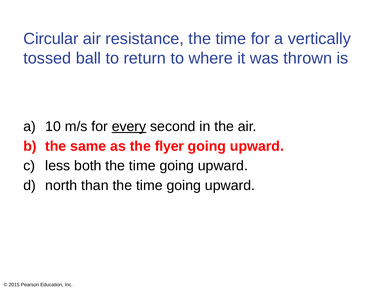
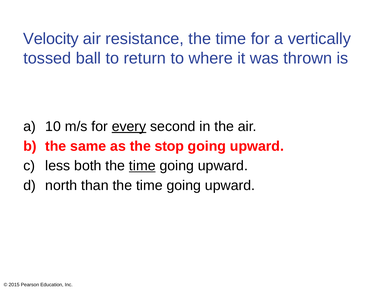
Circular: Circular -> Velocity (51, 39)
flyer: flyer -> stop (169, 146)
time underline: none -> present (142, 166)
